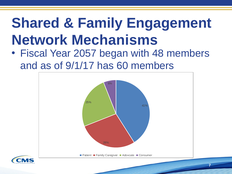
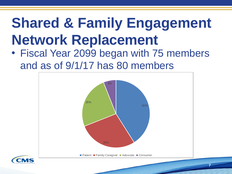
Mechanisms: Mechanisms -> Replacement (115, 40)
2057: 2057 -> 2099 (85, 53)
48: 48 -> 75 (158, 53)
60: 60 -> 80 (122, 66)
